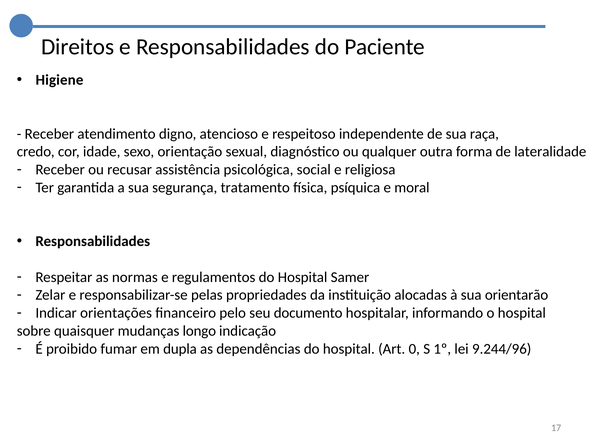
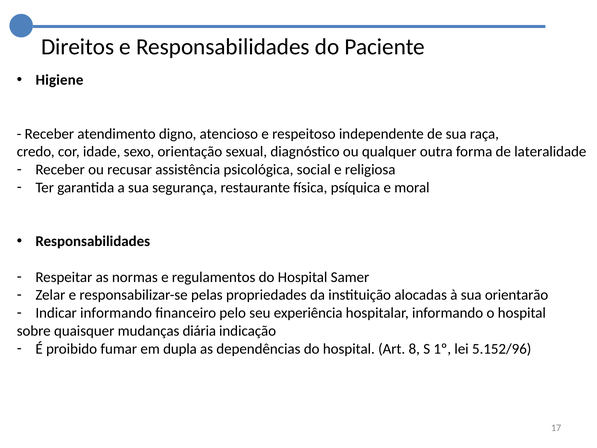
tratamento: tratamento -> restaurante (255, 187)
Indicar orientações: orientações -> informando (116, 313)
documento: documento -> experiência (308, 313)
longo: longo -> diária (199, 331)
0: 0 -> 8 (414, 349)
9.244/96: 9.244/96 -> 5.152/96 (502, 349)
